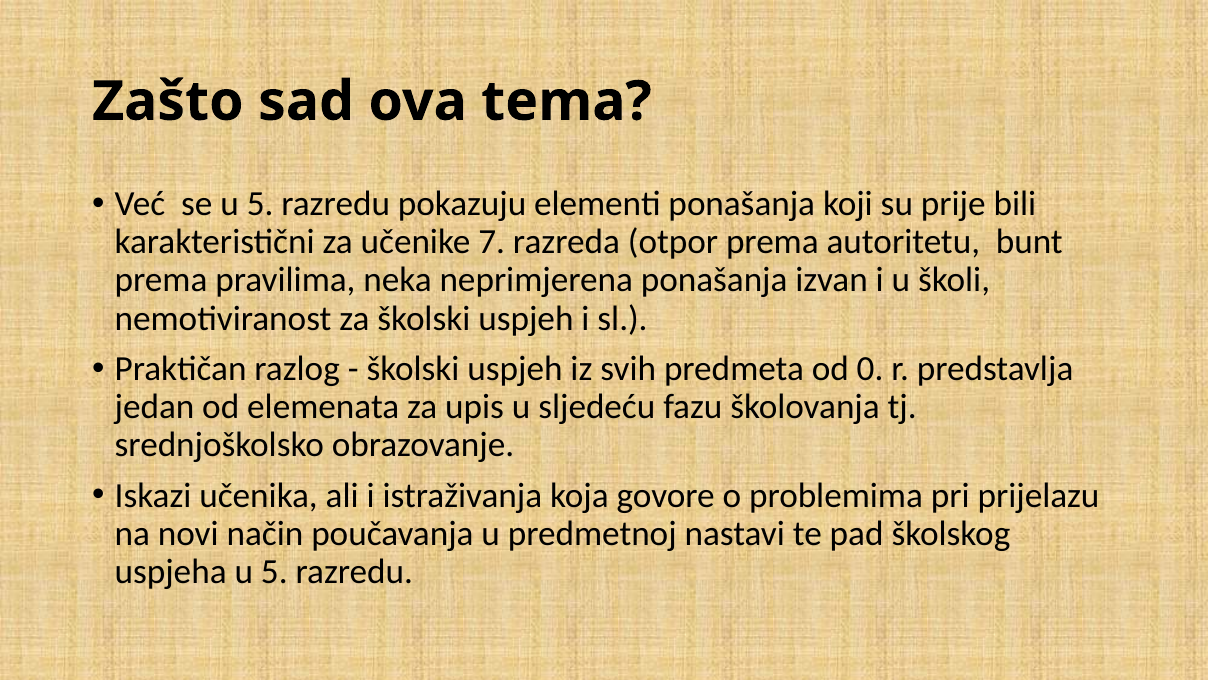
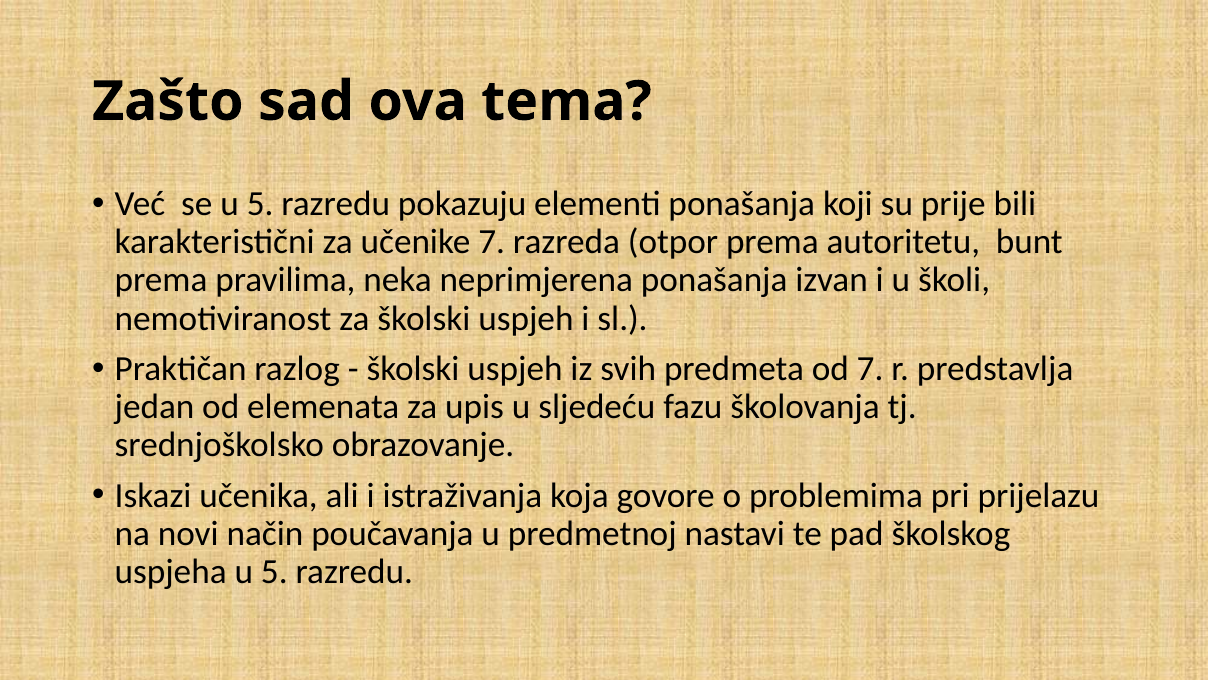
od 0: 0 -> 7 (870, 369)
